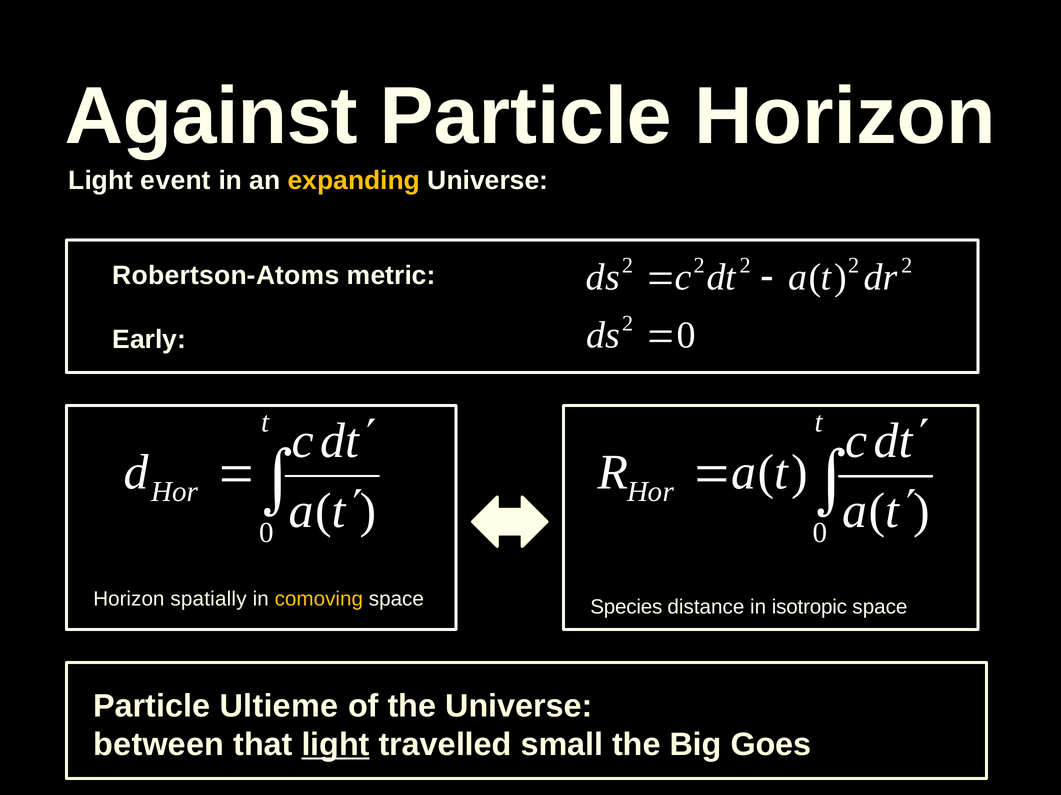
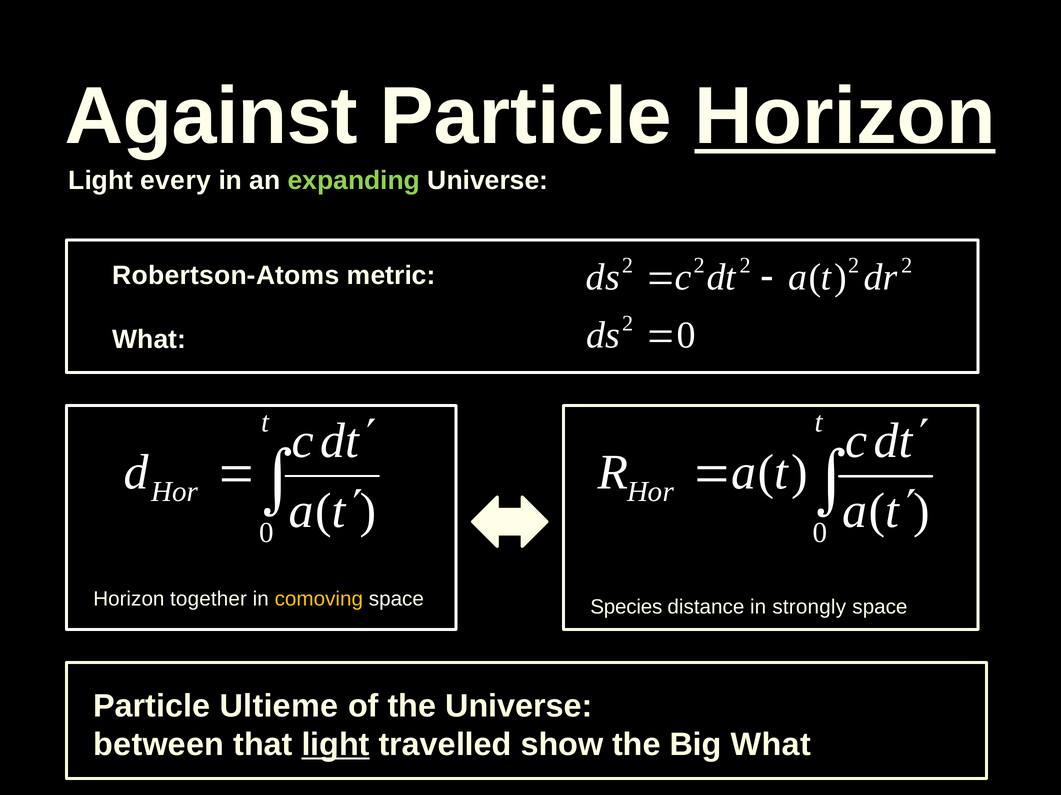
Horizon underline: none -> present (845, 117)
event: event -> every (176, 180)
expanding colour: yellow -> light green (354, 180)
Early: Early -> What (149, 340)
spatially: spatially -> together (209, 599)
isotropic: isotropic -> strongly (809, 608)
small: small -> show (562, 745)
Big Goes: Goes -> What (771, 745)
